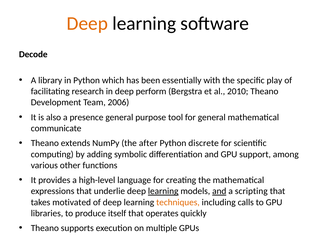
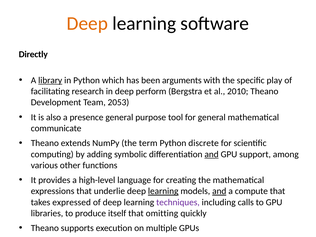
Decode: Decode -> Directly (33, 54)
library underline: none -> present (50, 80)
essentially: essentially -> arguments (182, 80)
2006: 2006 -> 2053 (118, 102)
after: after -> term (148, 143)
and underline: none -> present (212, 154)
scripting: scripting -> compute (251, 191)
motivated: motivated -> expressed (72, 202)
techniques colour: orange -> purple (178, 202)
operates: operates -> omitting (162, 213)
